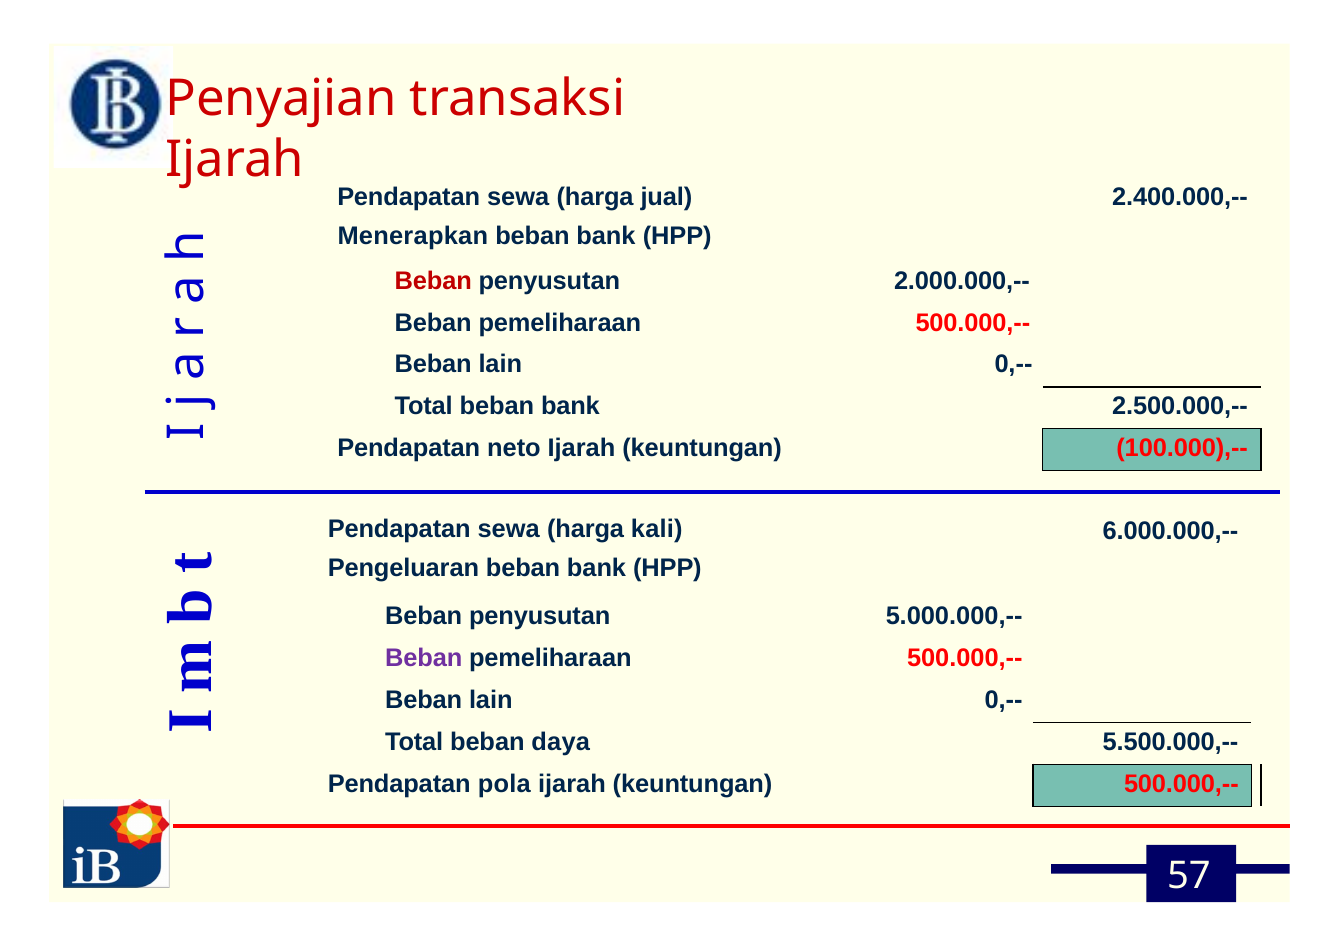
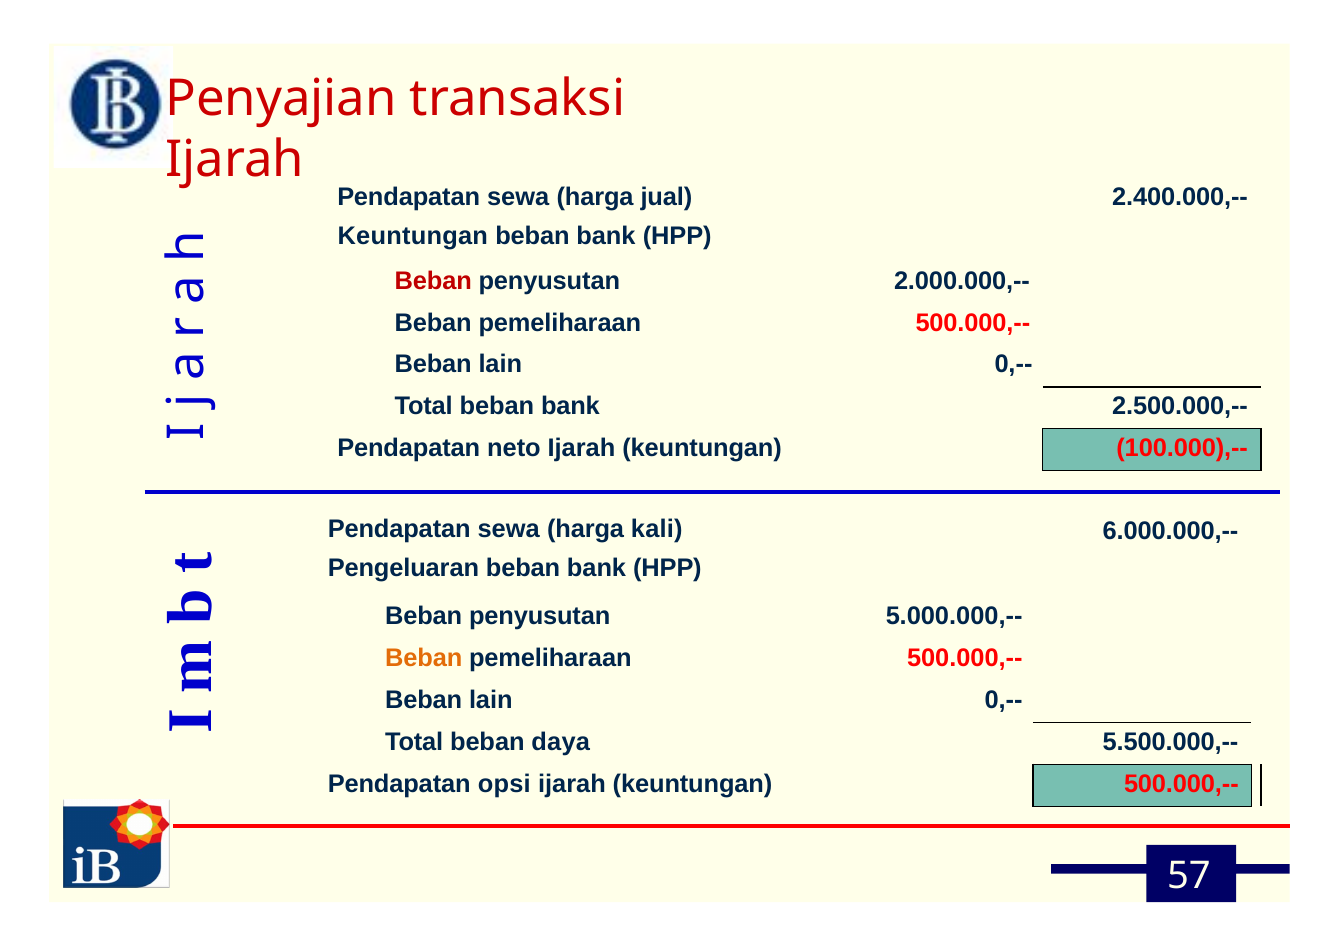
Menerapkan: Menerapkan -> Keuntungan (413, 237)
Beban colour: purple -> orange (424, 658)
pola: pola -> opsi (504, 784)
